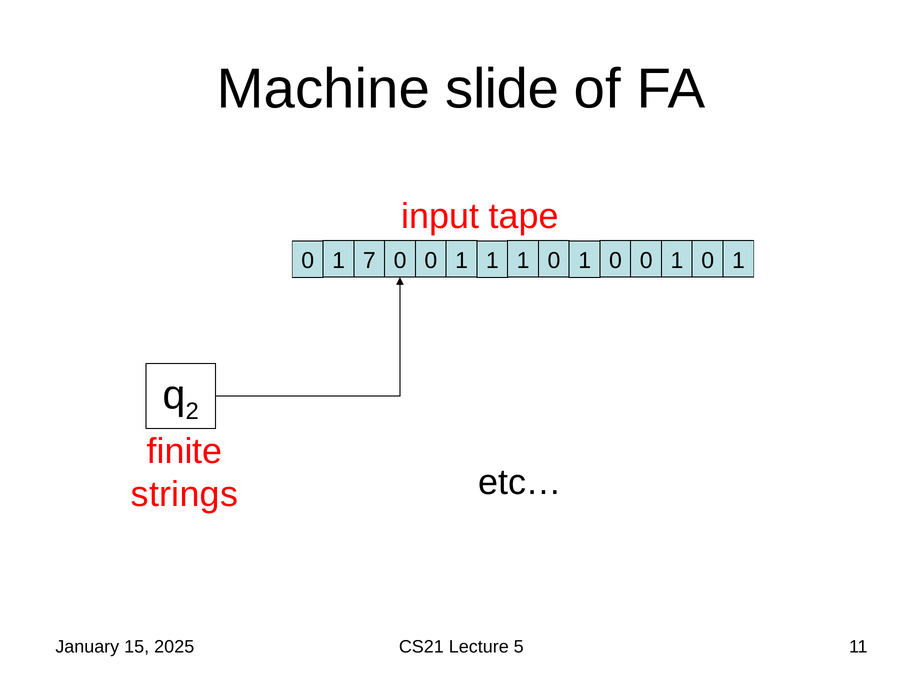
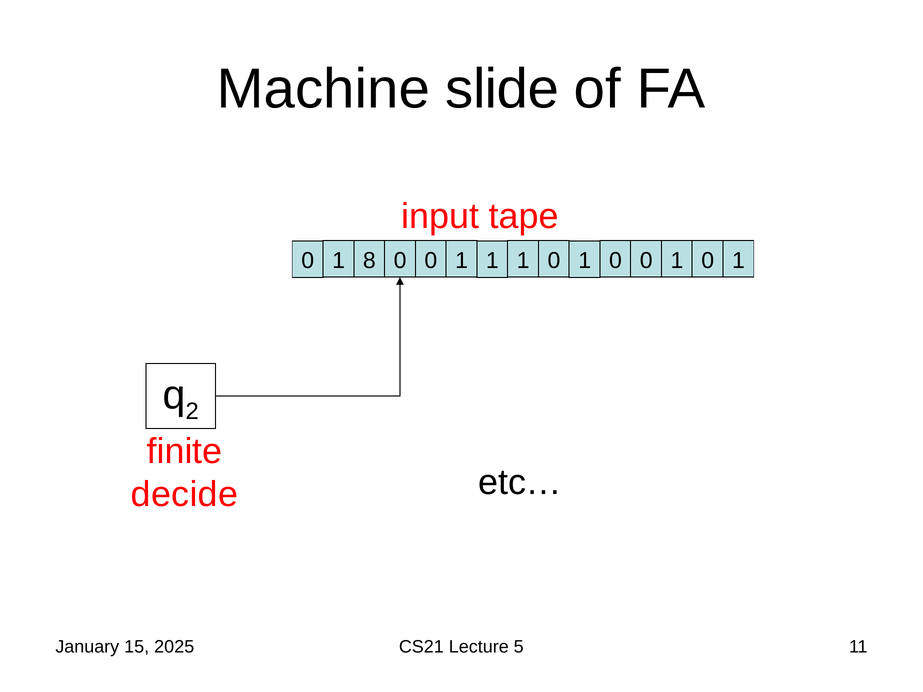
7: 7 -> 8 (369, 260)
strings: strings -> decide (184, 495)
